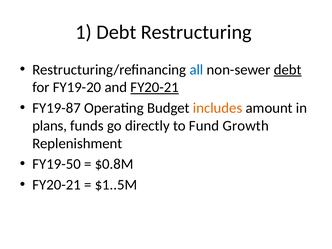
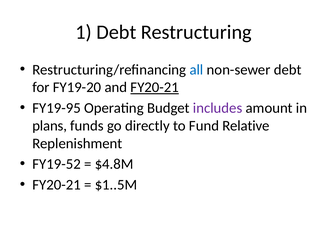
debt underline: present -> none (288, 70)
FY19-87: FY19-87 -> FY19-95 (57, 108)
includes colour: orange -> purple (218, 108)
Growth: Growth -> Relative (246, 126)
FY19-50: FY19-50 -> FY19-52 (57, 164)
$0.8M: $0.8M -> $4.8M (114, 164)
